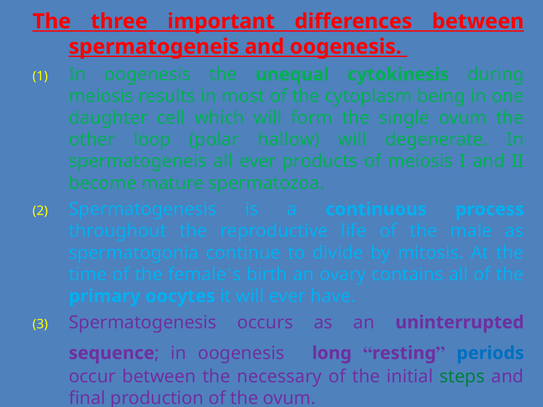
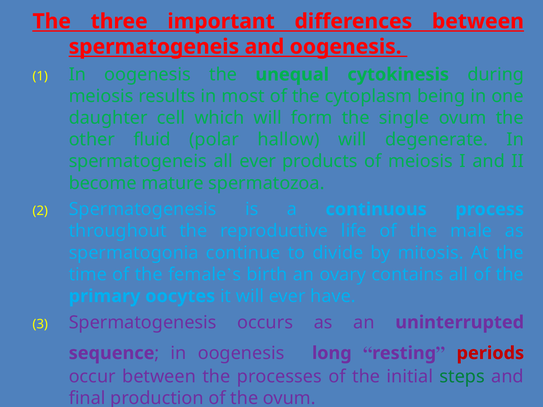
loop: loop -> fluid (152, 140)
periods colour: blue -> red (490, 353)
necessary: necessary -> processes (279, 377)
